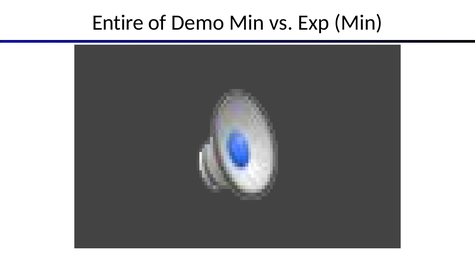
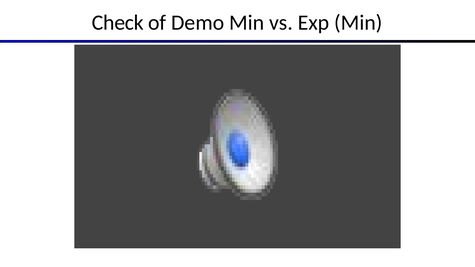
Entire: Entire -> Check (118, 23)
